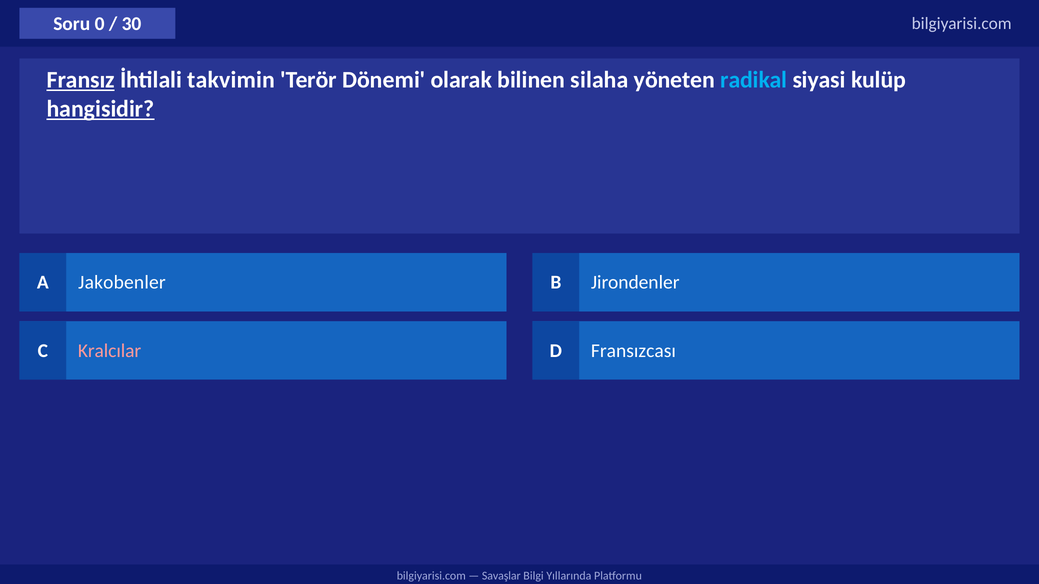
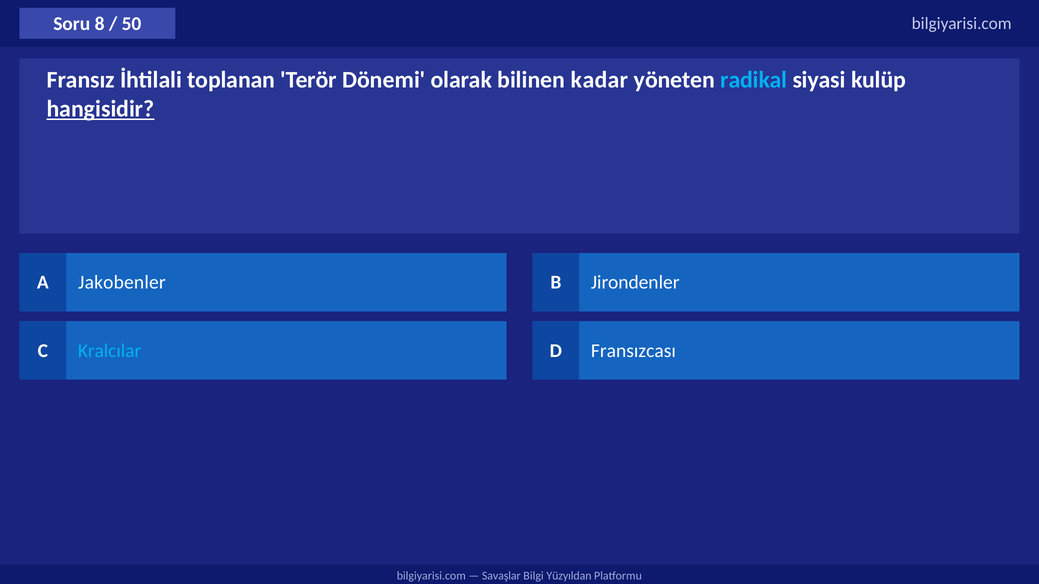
0: 0 -> 8 (100, 24)
30: 30 -> 50 (131, 24)
Fransız underline: present -> none (81, 80)
takvimin: takvimin -> toplanan (231, 80)
silaha: silaha -> kadar (599, 80)
Kralcılar colour: pink -> light blue (110, 351)
Yıllarında: Yıllarında -> Yüzyıldan (569, 576)
